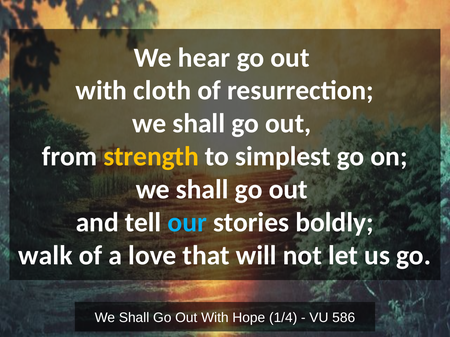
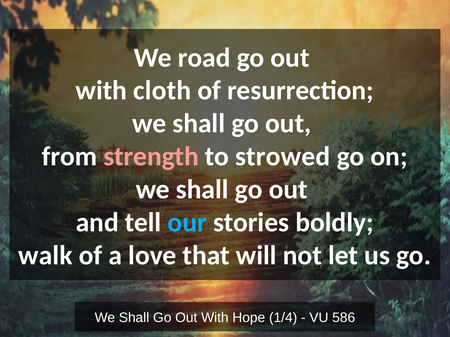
hear: hear -> road (204, 58)
strength colour: yellow -> pink (151, 157)
simplest: simplest -> strowed (283, 157)
